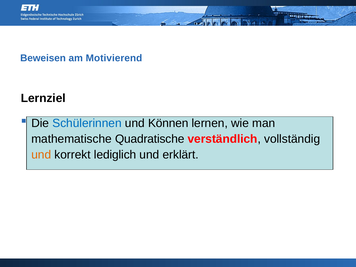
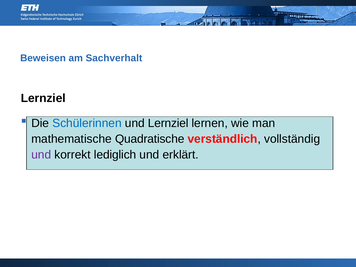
Motivierend: Motivierend -> Sachverhalt (114, 58)
und Können: Können -> Lernziel (168, 123)
und colour: orange -> purple (41, 155)
